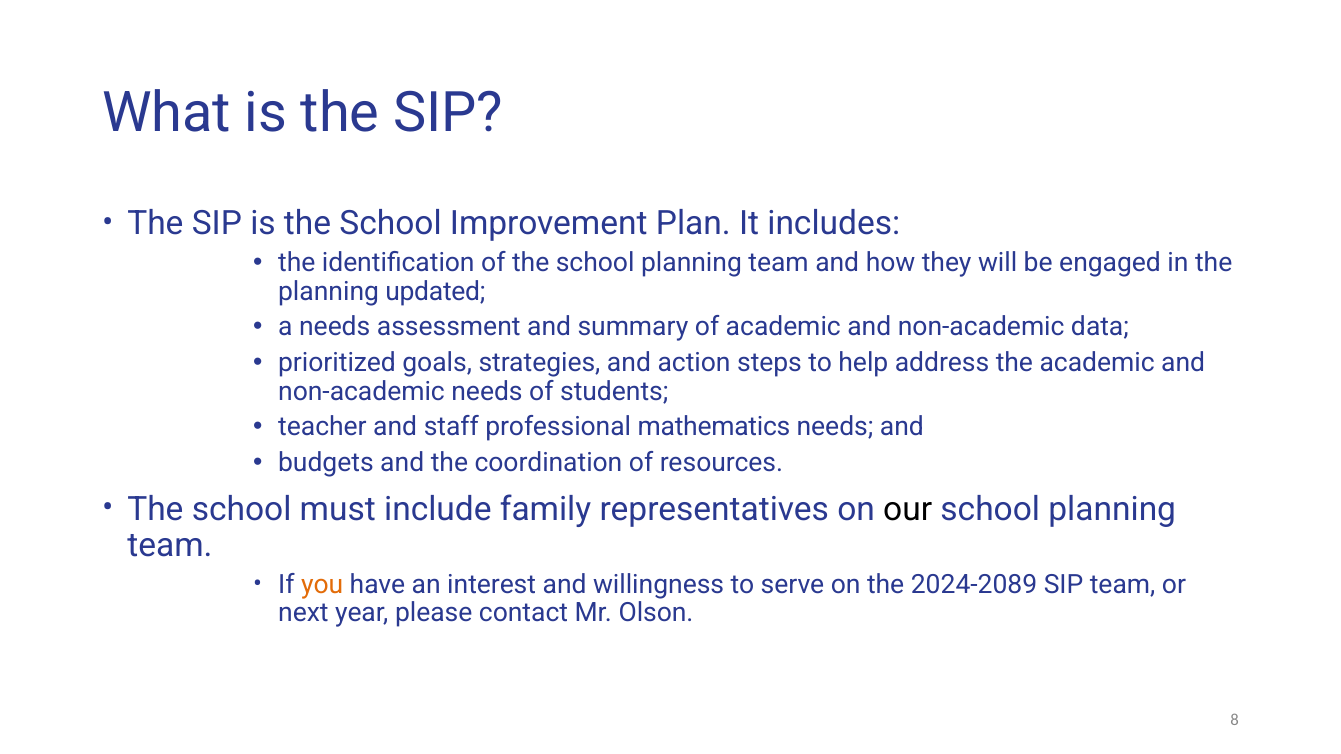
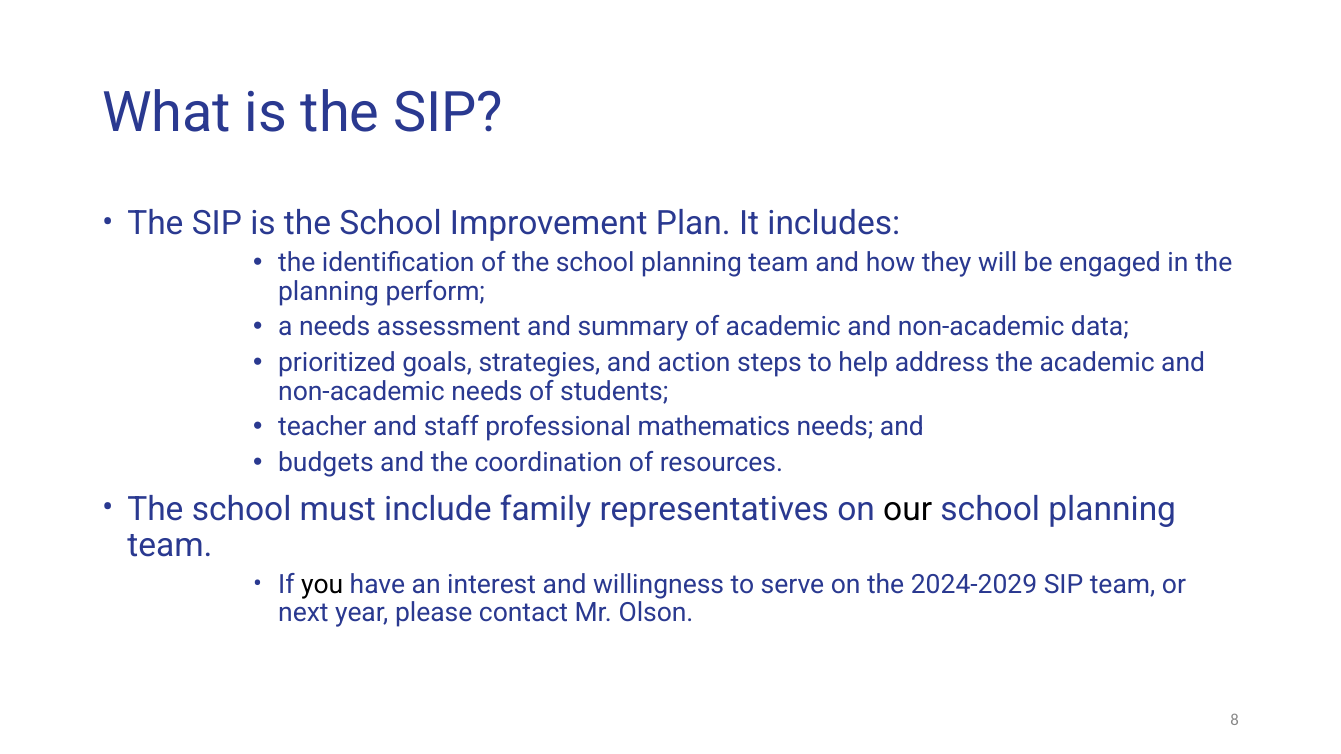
updated: updated -> perform (435, 292)
you colour: orange -> black (322, 585)
2024-2089: 2024-2089 -> 2024-2029 (974, 585)
